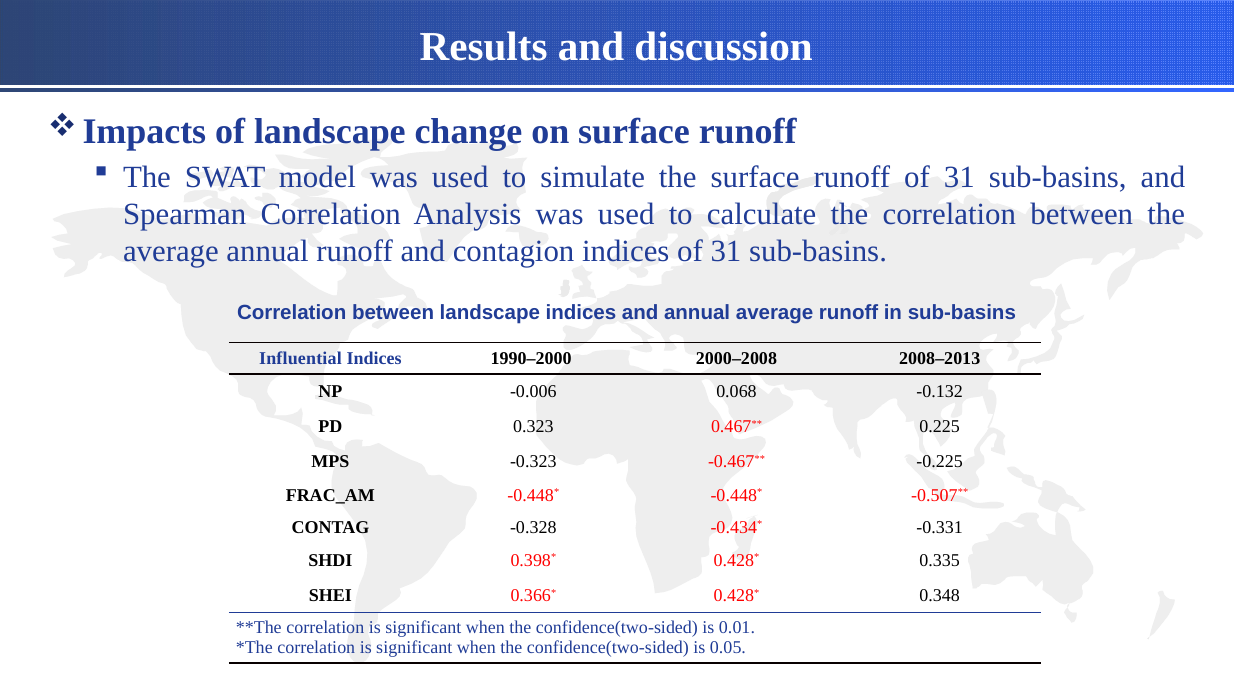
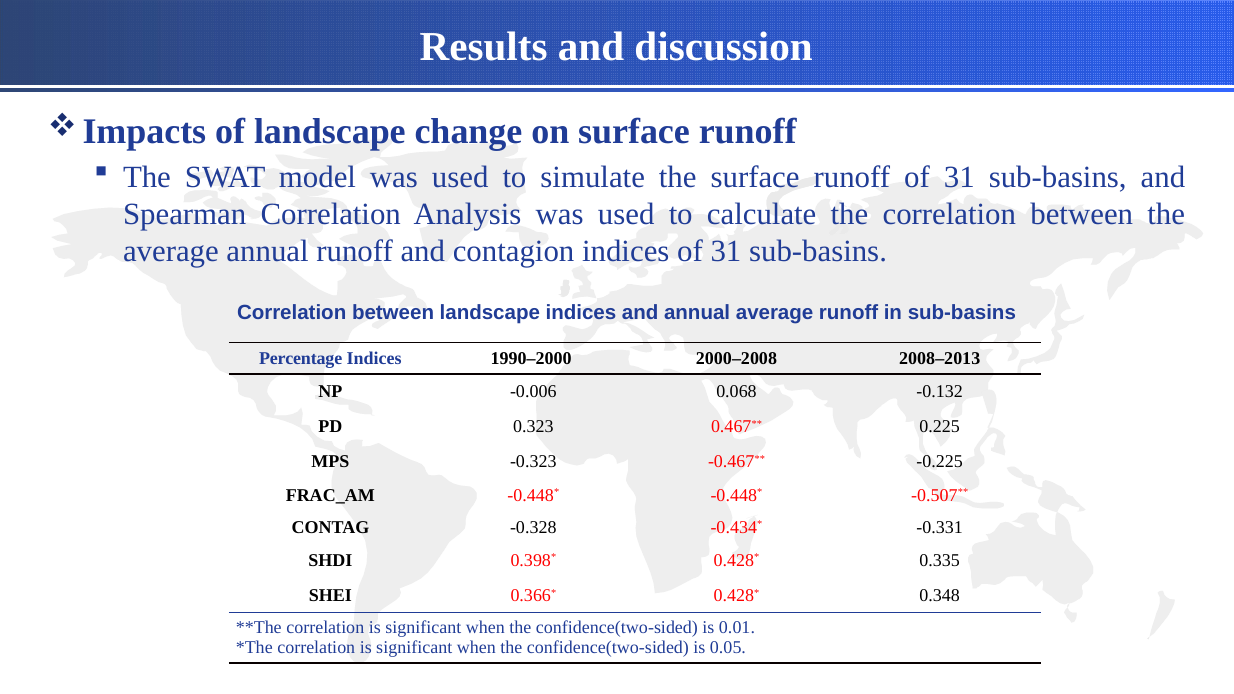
Influential: Influential -> Percentage (301, 359)
